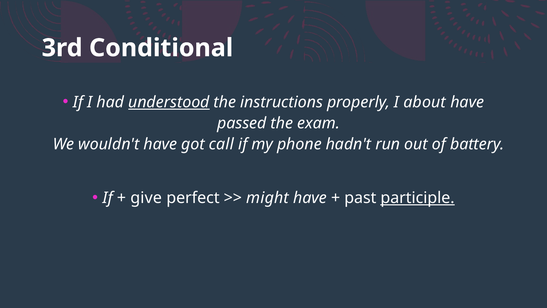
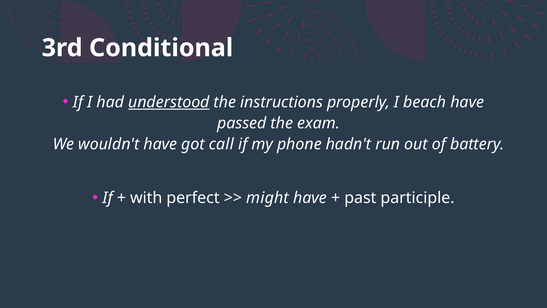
about: about -> beach (425, 102)
give: give -> with (146, 198)
participle underline: present -> none (418, 198)
